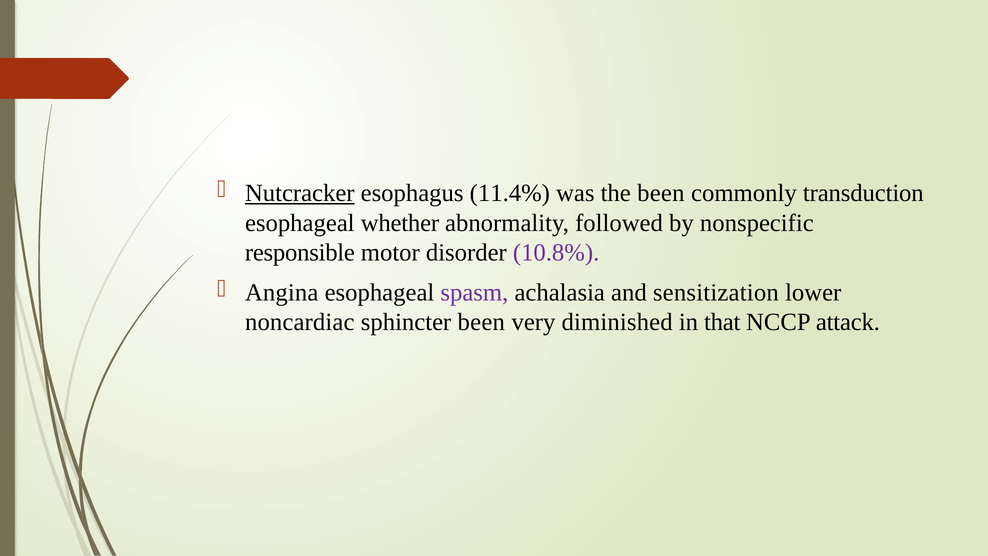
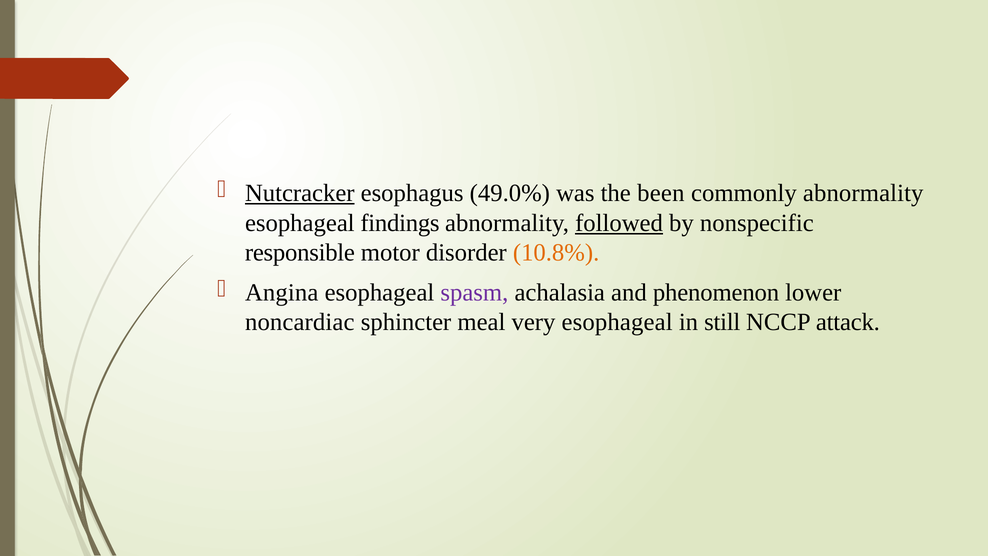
11.4%: 11.4% -> 49.0% (510, 193)
commonly transduction: transduction -> abnormality (863, 193)
whether: whether -> findings (400, 223)
followed underline: none -> present (619, 223)
10.8% colour: purple -> orange (556, 252)
sensitization: sensitization -> phenomenon (716, 292)
sphincter been: been -> meal (481, 322)
very diminished: diminished -> esophageal (617, 322)
that: that -> still (722, 322)
